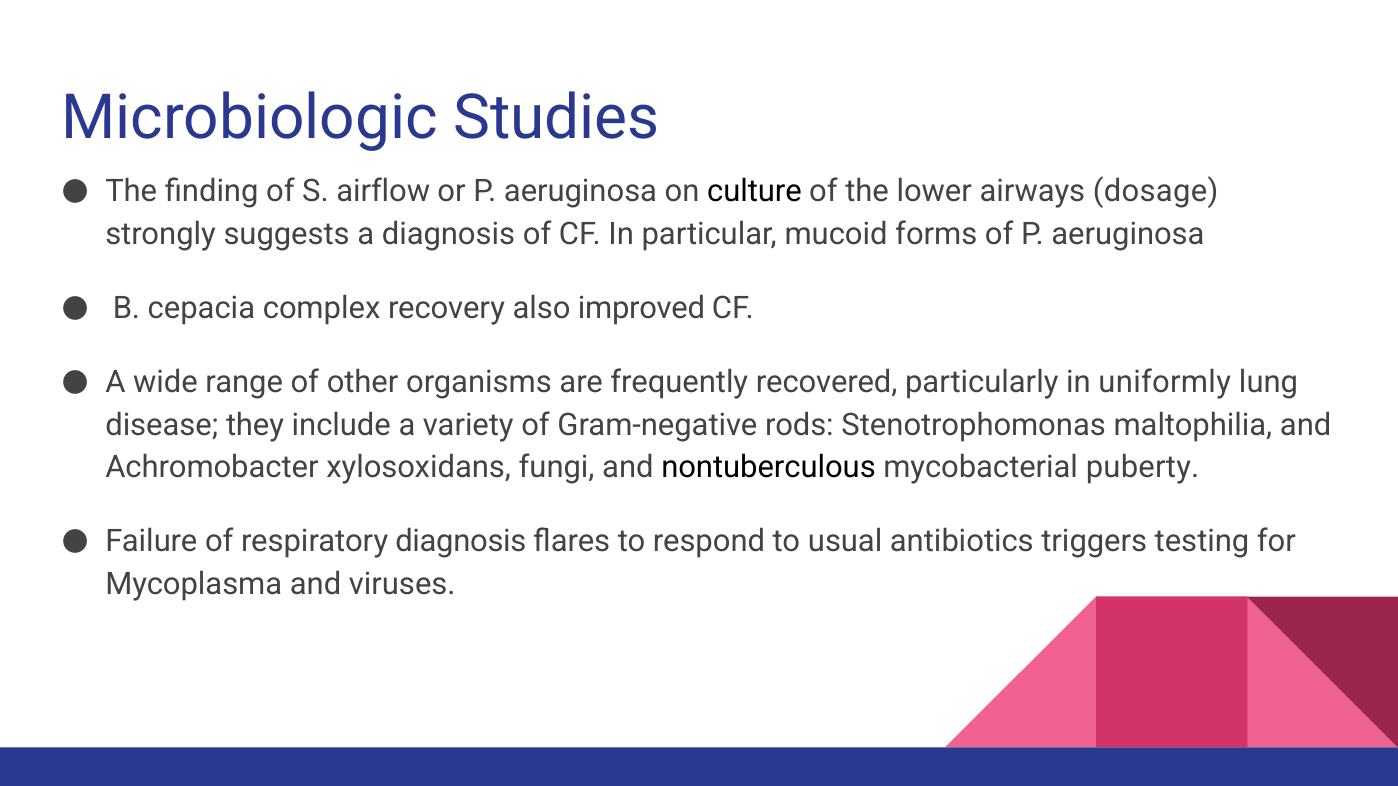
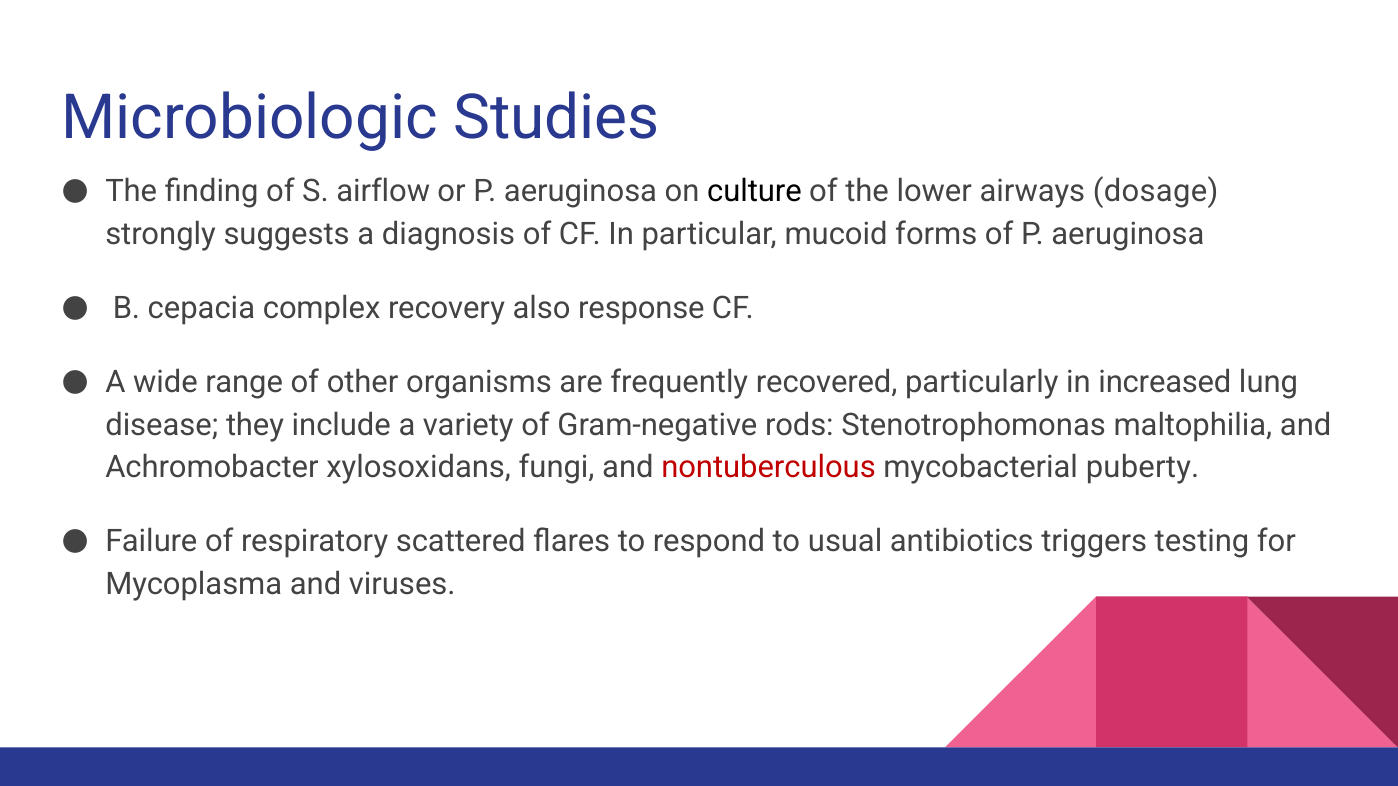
improved: improved -> response (641, 308)
uniformly: uniformly -> increased (1165, 382)
nontuberculous colour: black -> red (769, 468)
respiratory diagnosis: diagnosis -> scattered (461, 542)
